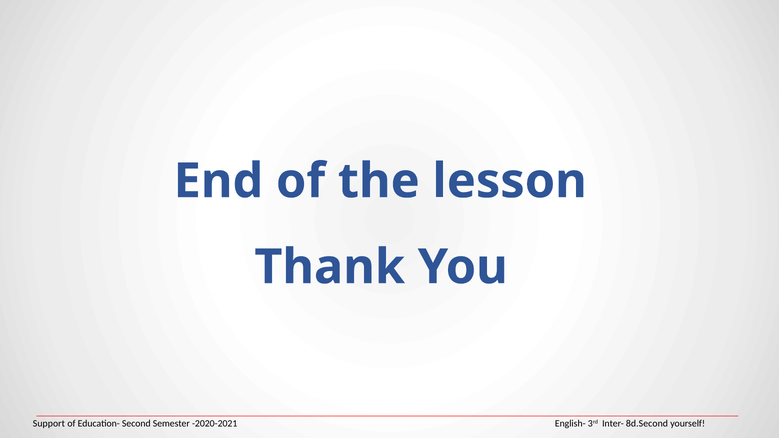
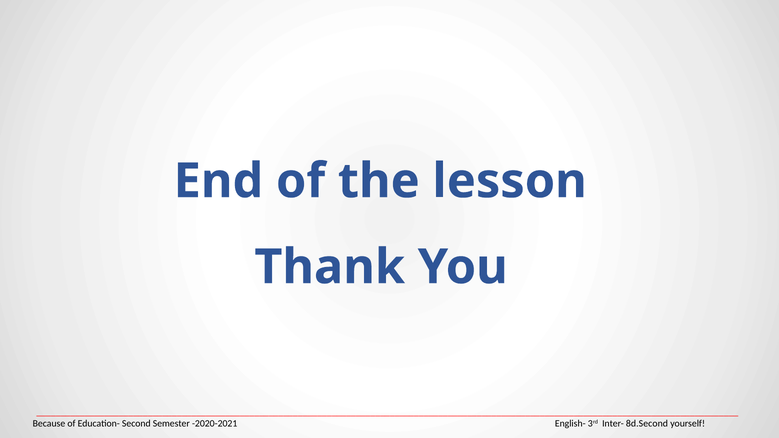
Support: Support -> Because (49, 424)
